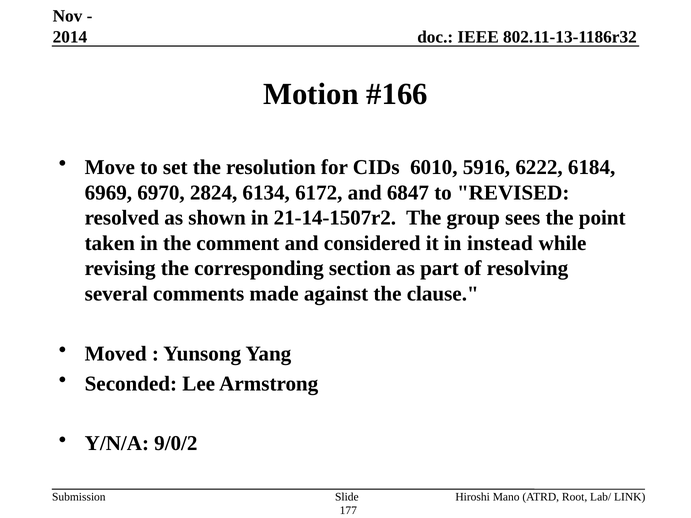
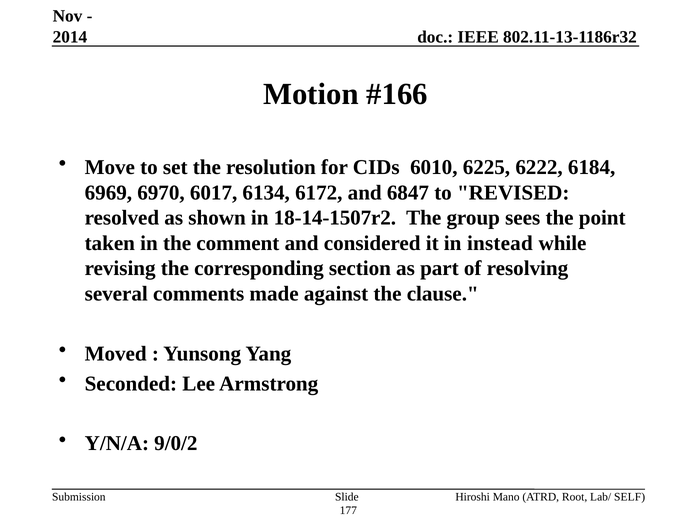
5916: 5916 -> 6225 (486, 167)
2824: 2824 -> 6017 (214, 193)
21-14-1507r2: 21-14-1507r2 -> 18-14-1507r2 (335, 218)
LINK: LINK -> SELF (630, 497)
